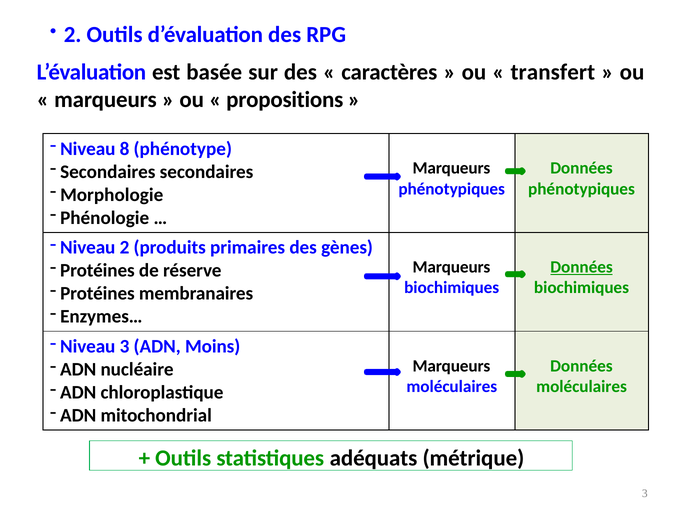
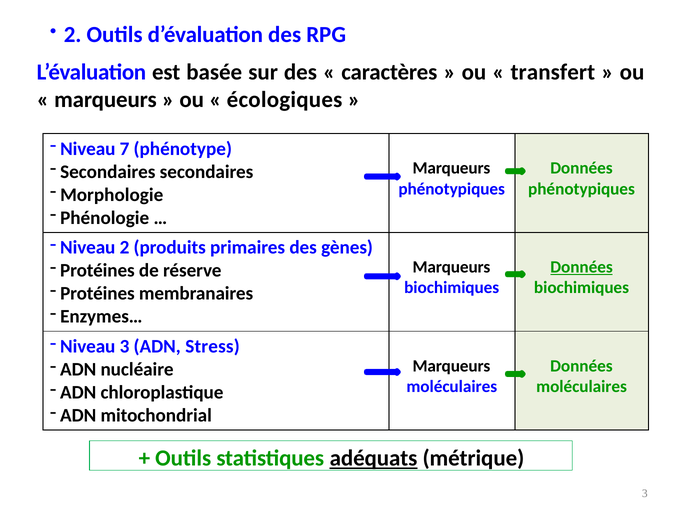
propositions: propositions -> écologiques (285, 100)
8: 8 -> 7 (125, 149)
Moins: Moins -> Stress (212, 346)
adéquats underline: none -> present (373, 458)
